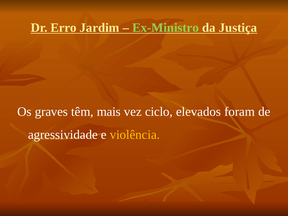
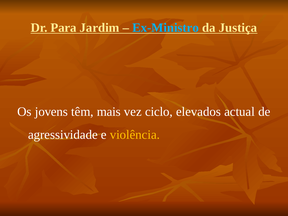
Erro: Erro -> Para (64, 28)
Ex-Ministro colour: light green -> light blue (166, 28)
graves: graves -> jovens (51, 112)
foram: foram -> actual (240, 112)
